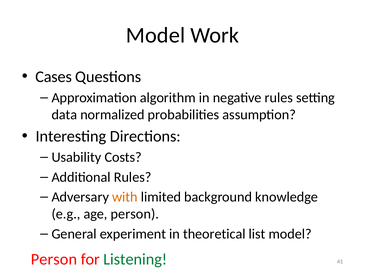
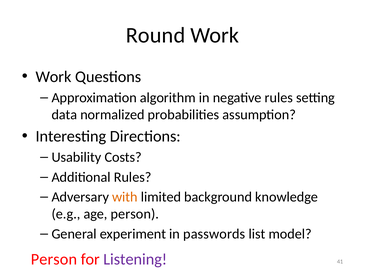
Model: Model -> Round (156, 35)
Cases: Cases -> Work (54, 77)
theoretical: theoretical -> passwords (214, 234)
Listening colour: green -> purple (135, 259)
